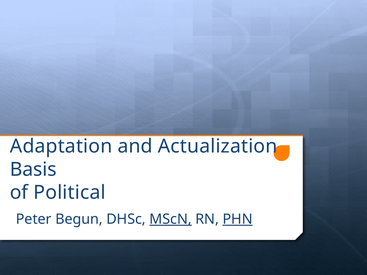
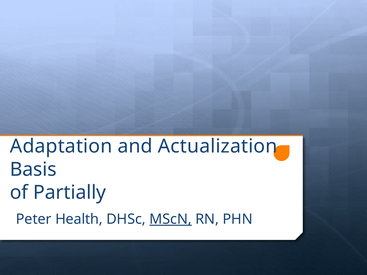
Political: Political -> Partially (70, 193)
Begun: Begun -> Health (79, 219)
PHN underline: present -> none (238, 219)
